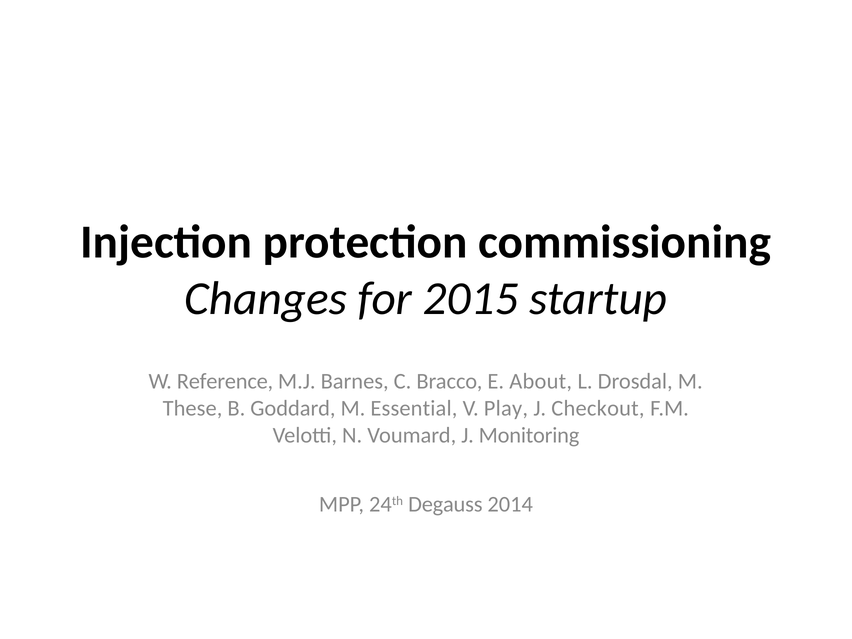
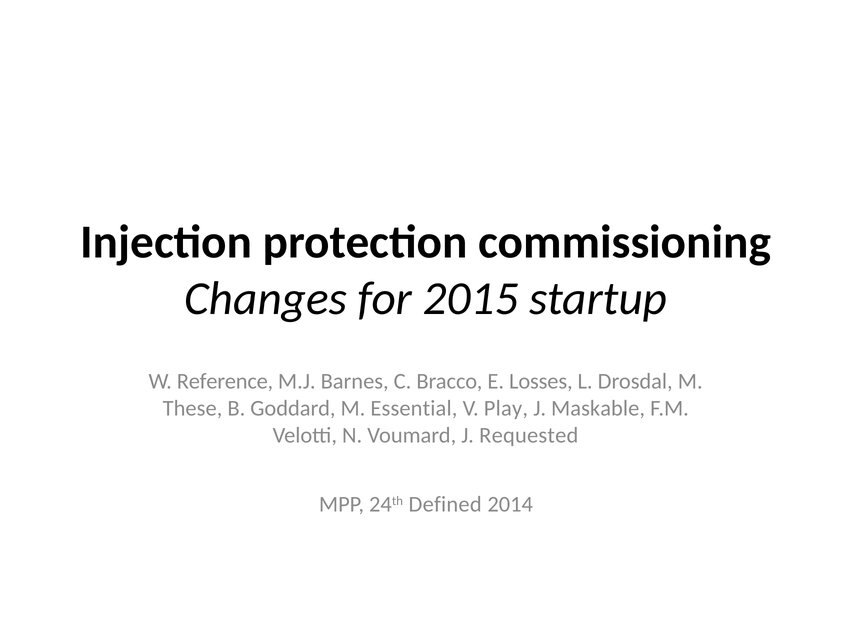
About: About -> Losses (541, 381)
Checkout: Checkout -> Maskable (598, 408)
Monitoring: Monitoring -> Requested (529, 435)
Degauss: Degauss -> Defined (445, 504)
